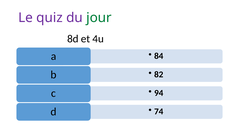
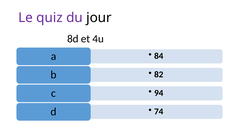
jour colour: green -> black (99, 18)
